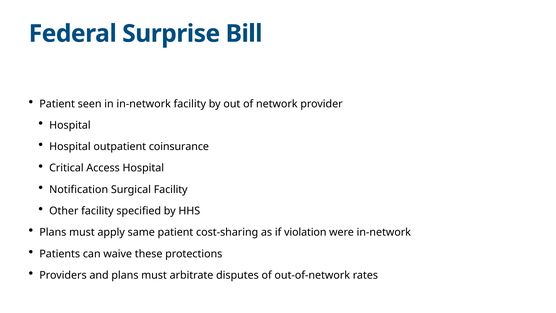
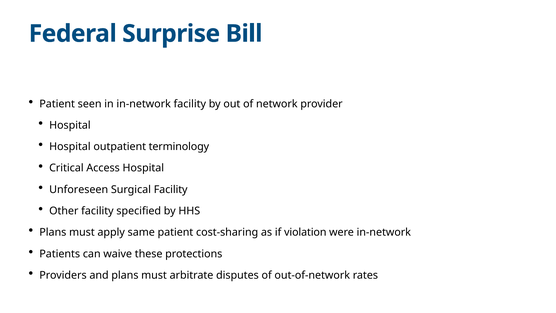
coinsurance: coinsurance -> terminology (179, 147)
Notification: Notification -> Unforeseen (79, 189)
